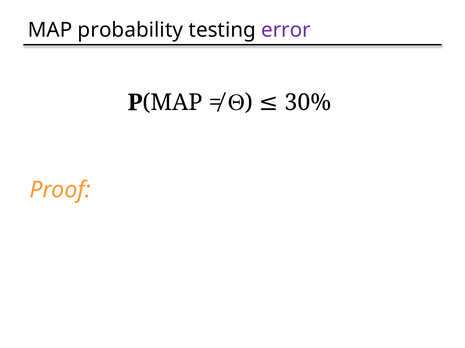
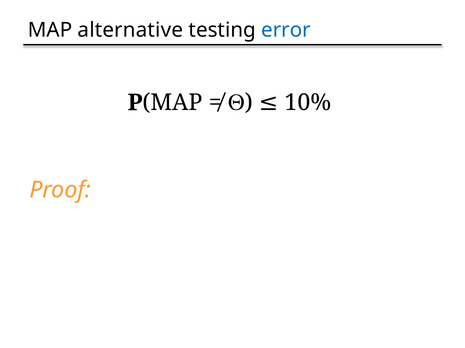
probability: probability -> alternative (130, 30)
error colour: purple -> blue (286, 30)
30%: 30% -> 10% (308, 103)
